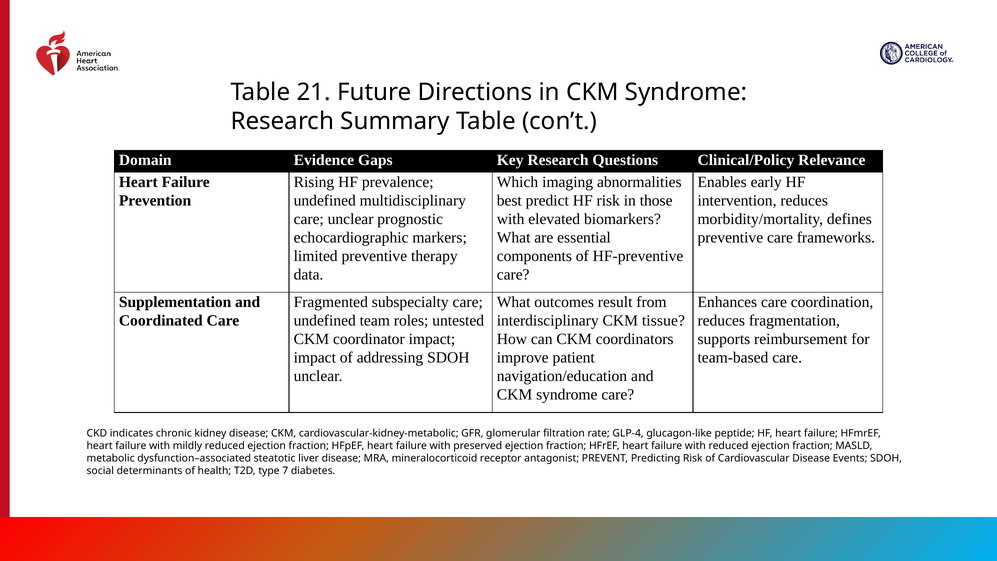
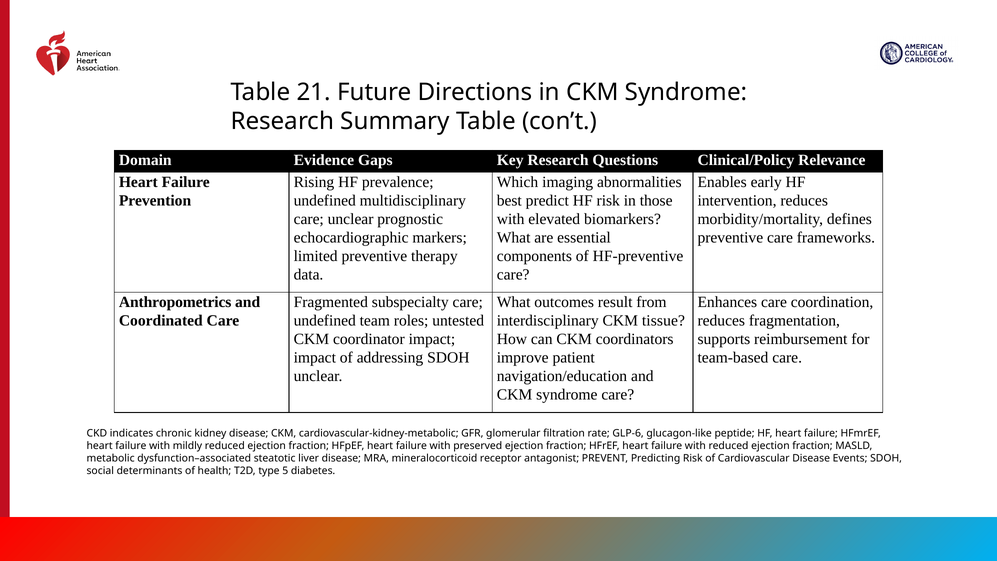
Supplementation: Supplementation -> Anthropometrics (175, 302)
GLP-4: GLP-4 -> GLP-6 (628, 433)
7: 7 -> 5 (285, 470)
